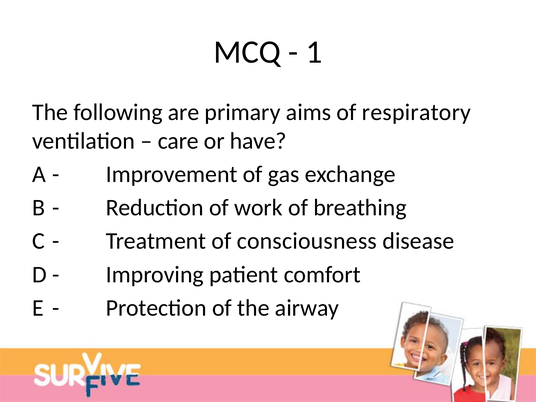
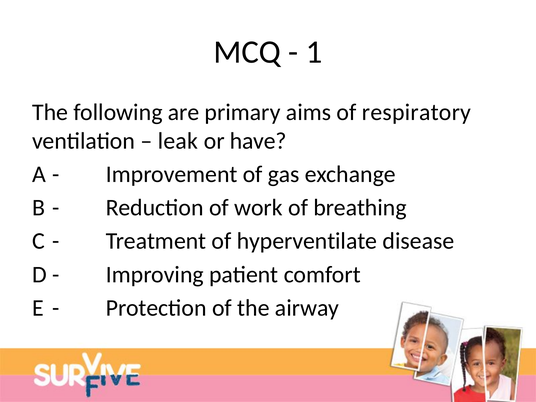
care: care -> leak (178, 141)
consciousness: consciousness -> hyperventilate (307, 241)
